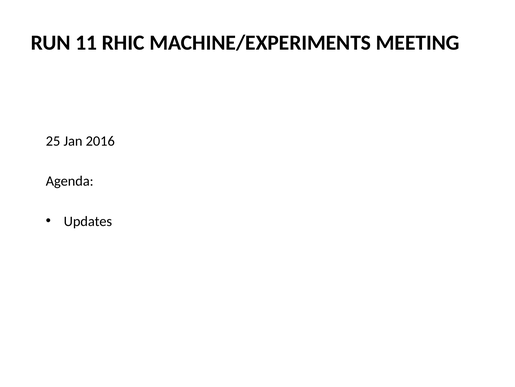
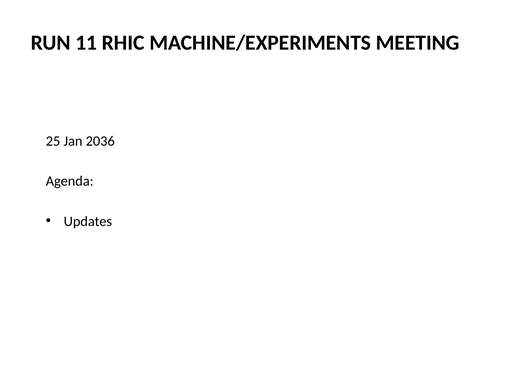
2016: 2016 -> 2036 (100, 141)
